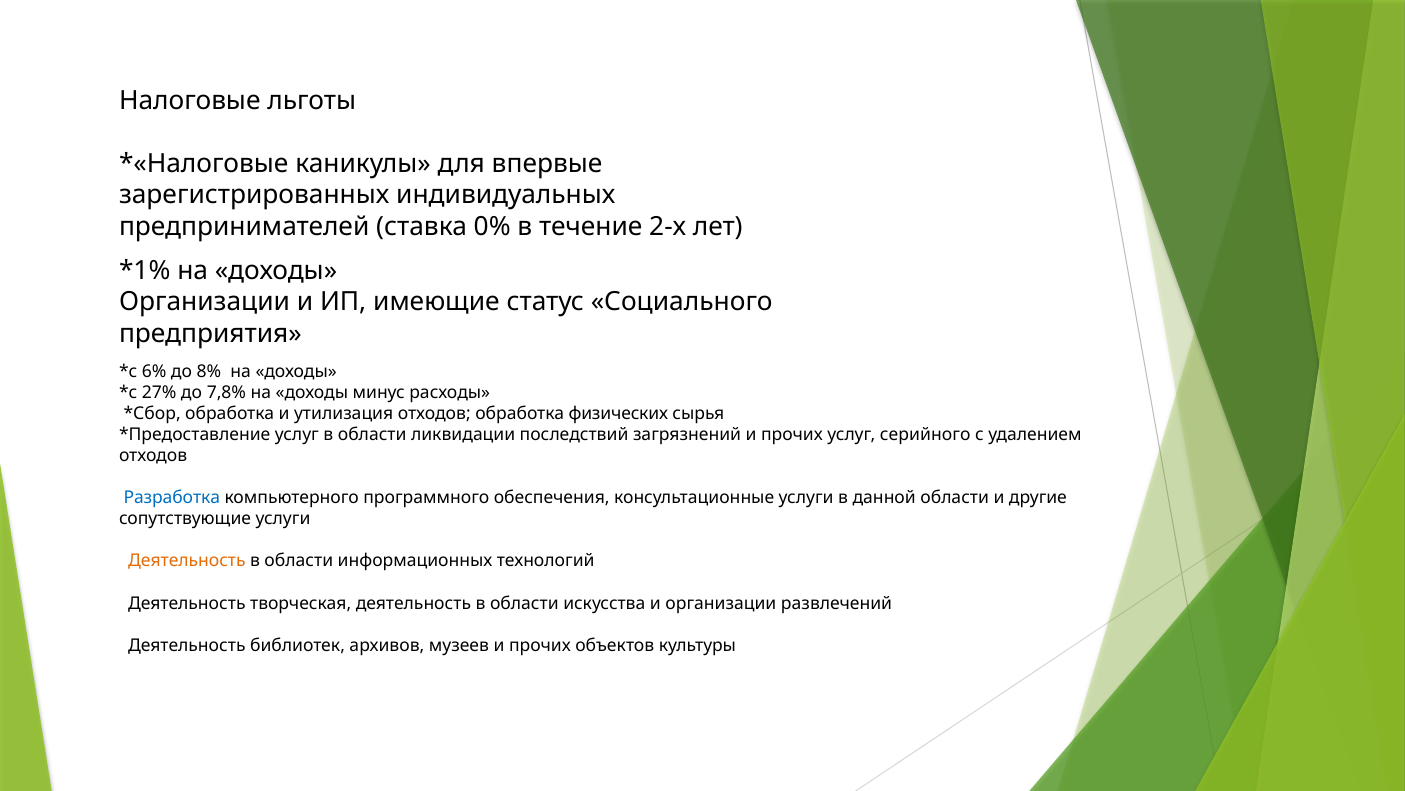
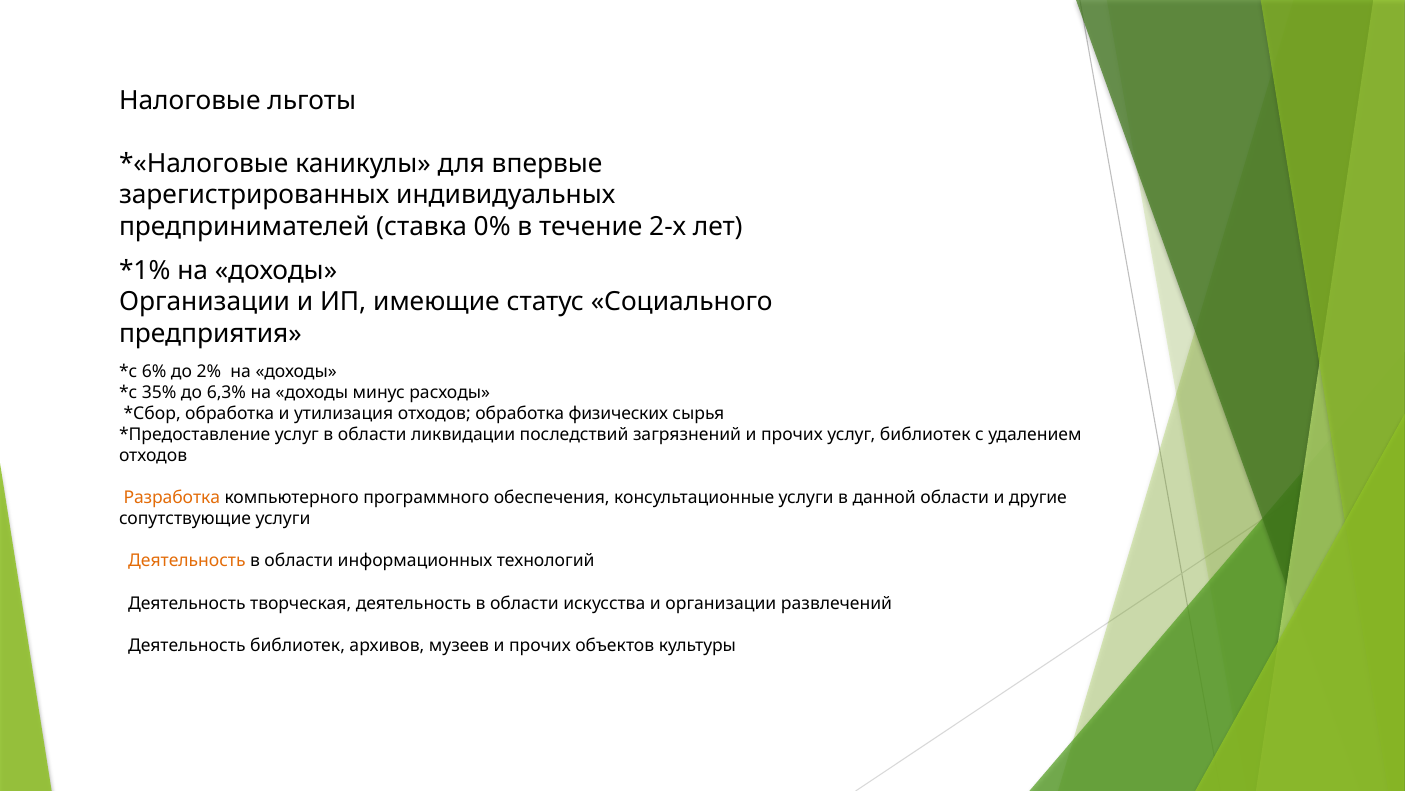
8%: 8% -> 2% (209, 371)
27%: 27% -> 35% (159, 392)
7,8%: 7,8% -> 6,3% (226, 392)
услуг серийного: серийного -> библиотек (925, 434)
Разработка colour: blue -> orange (172, 497)
